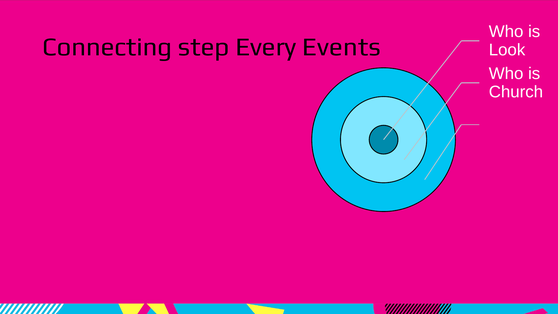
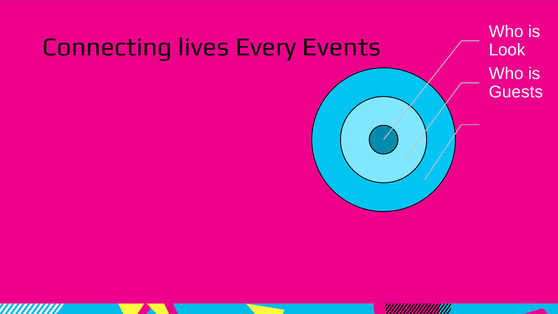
step: step -> lives (204, 47)
Church: Church -> Guests (516, 92)
